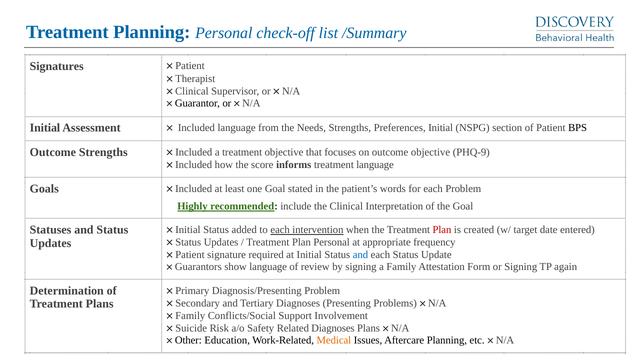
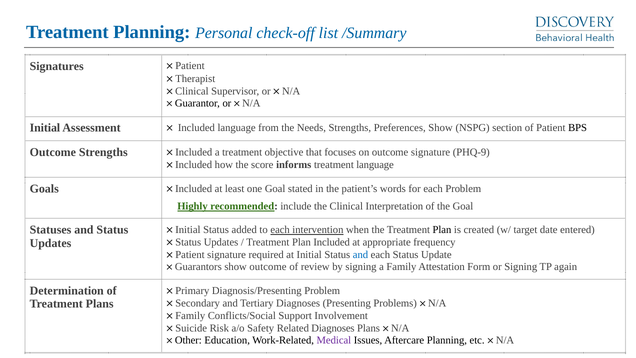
Preferences Initial: Initial -> Show (441, 128)
outcome objective: objective -> signature (431, 152)
Plan colour: red -> black (442, 230)
Plan Personal: Personal -> Included (332, 242)
show language: language -> outcome (268, 267)
Medical colour: orange -> purple (334, 340)
